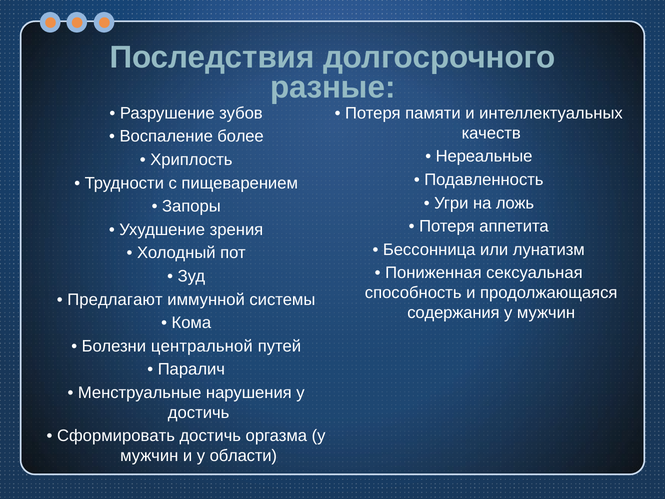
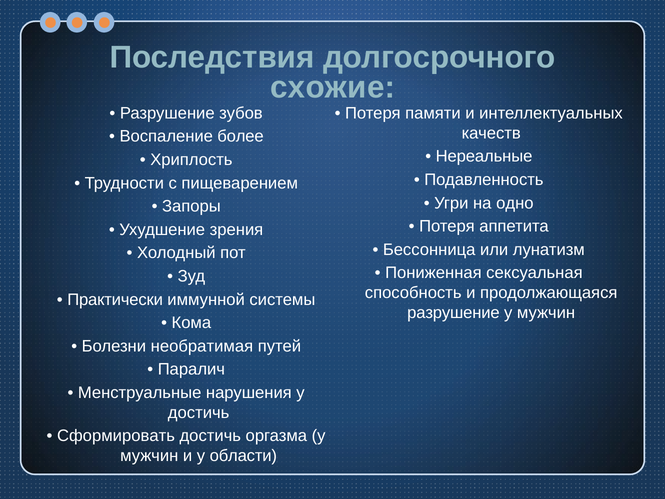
разные: разные -> схожие (333, 88)
ложь: ложь -> одно (515, 203)
Предлагают: Предлагают -> Практически (115, 299)
содержания: содержания -> разрушение (453, 313)
центральной: центральной -> необратимая (202, 346)
